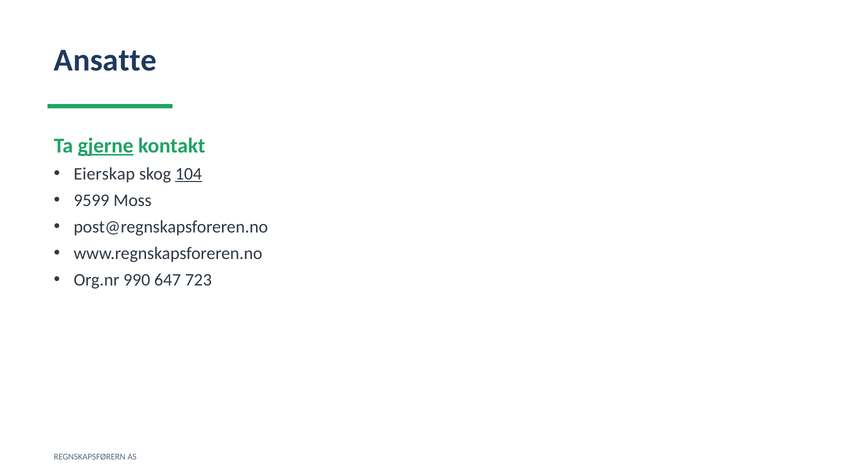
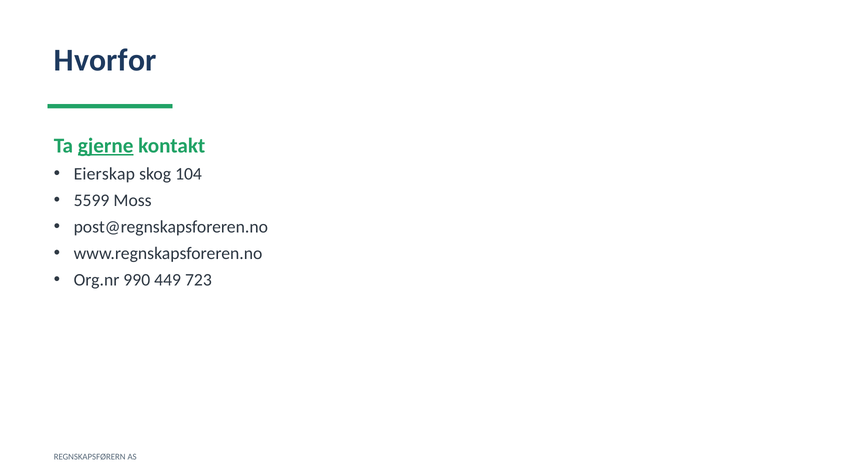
Ansatte: Ansatte -> Hvorfor (105, 60)
104 underline: present -> none (189, 174)
9599: 9599 -> 5599 (92, 200)
647: 647 -> 449 (168, 280)
